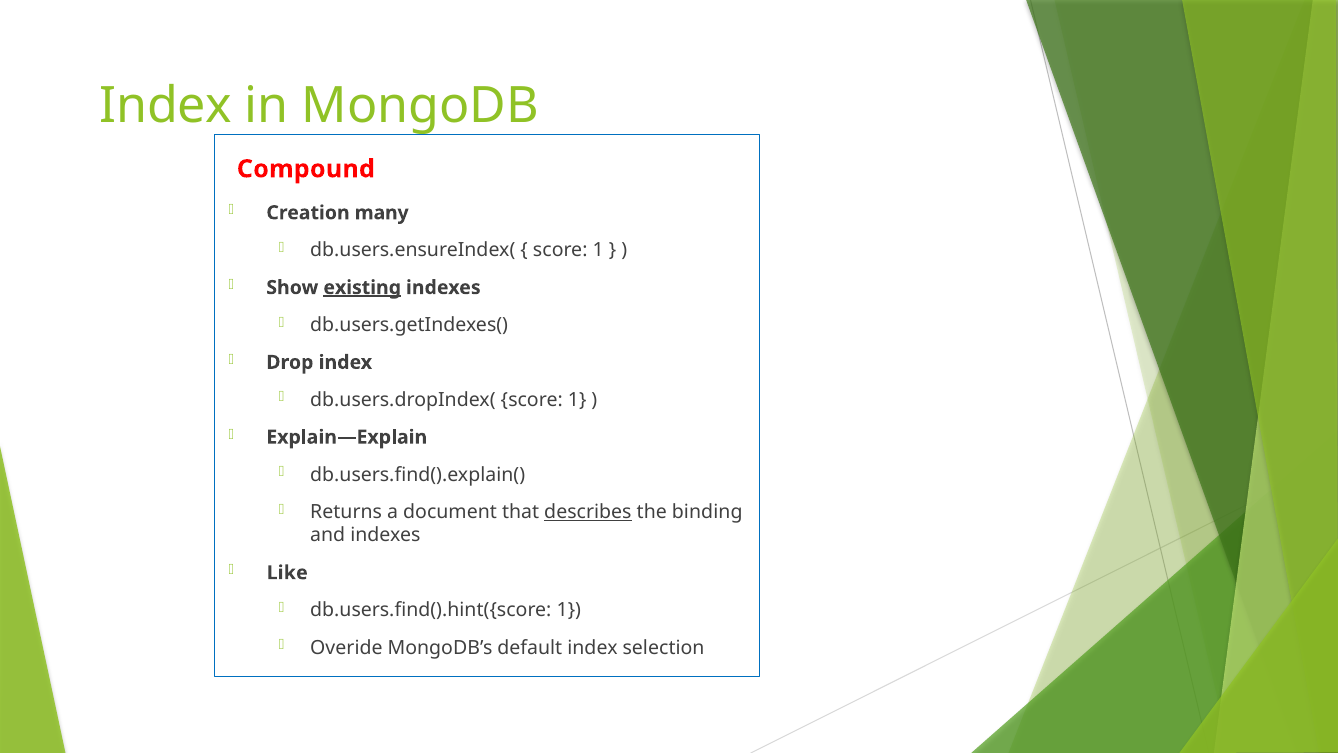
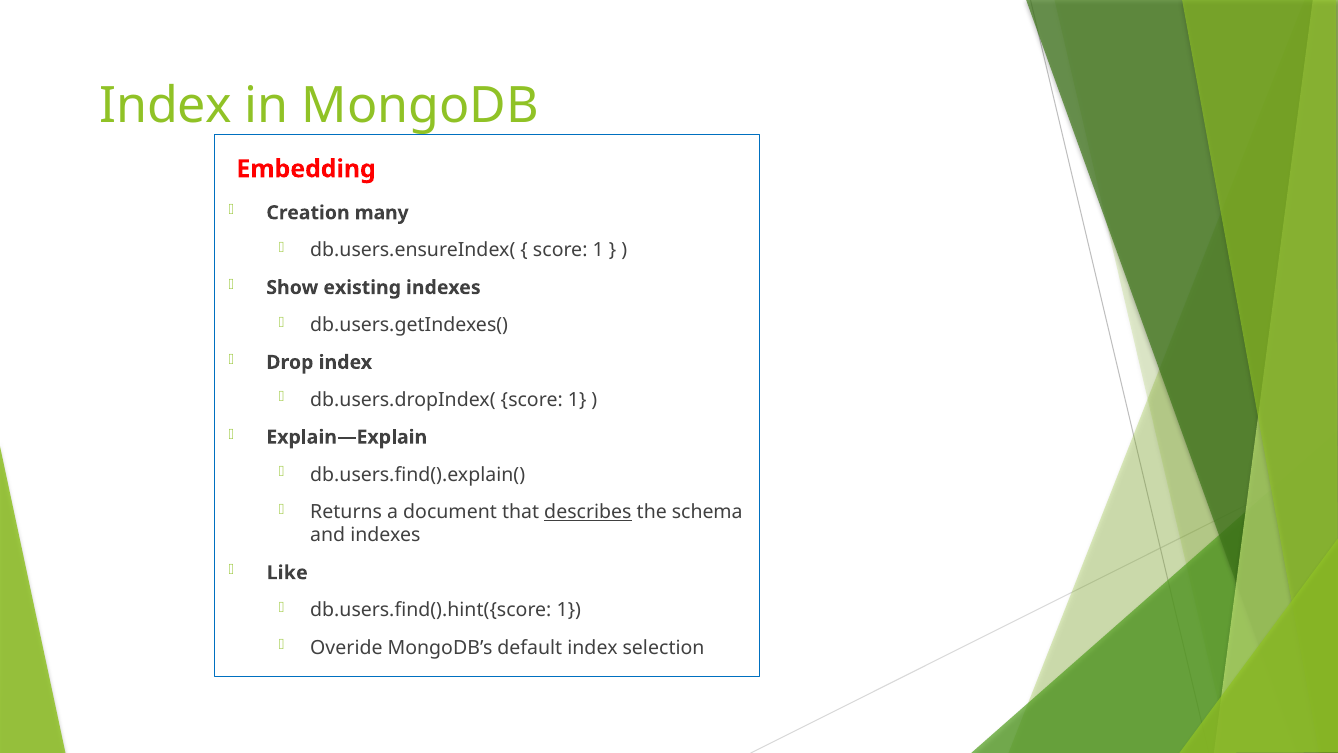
Compound: Compound -> Embedding (306, 169)
existing underline: present -> none (362, 287)
binding: binding -> schema (707, 512)
